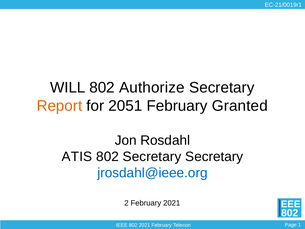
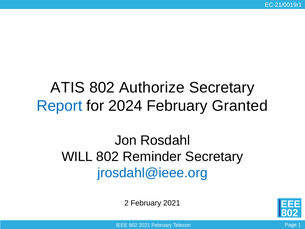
WILL: WILL -> ATIS (68, 87)
Report colour: orange -> blue (59, 106)
2051: 2051 -> 2024 (125, 106)
ATIS: ATIS -> WILL (77, 157)
802 Secretary: Secretary -> Reminder (152, 157)
